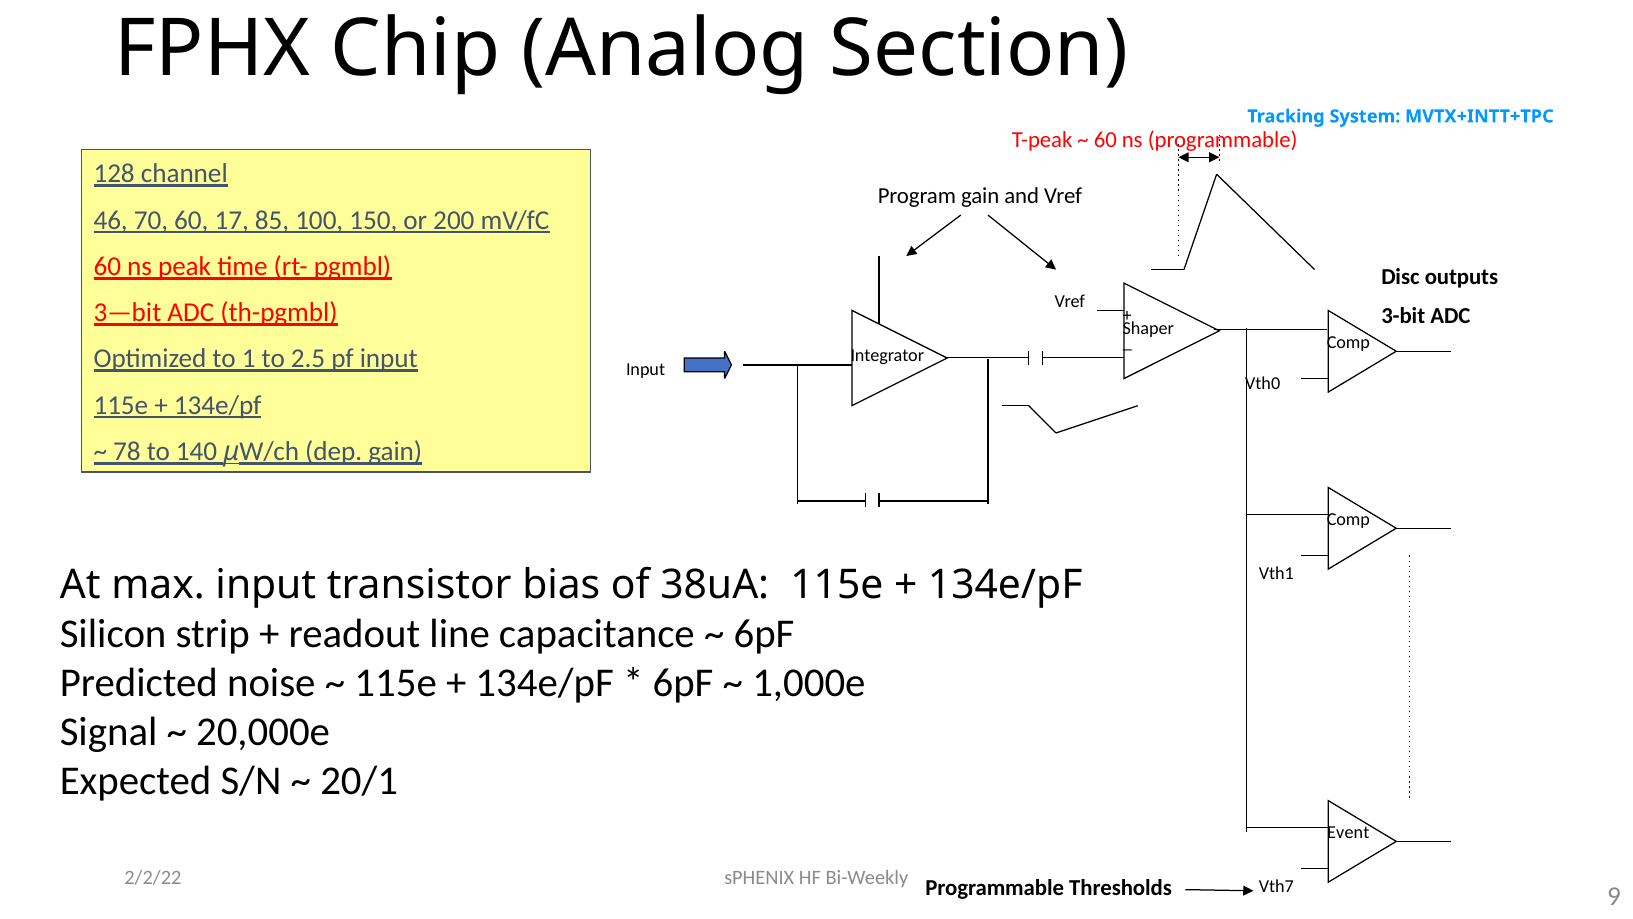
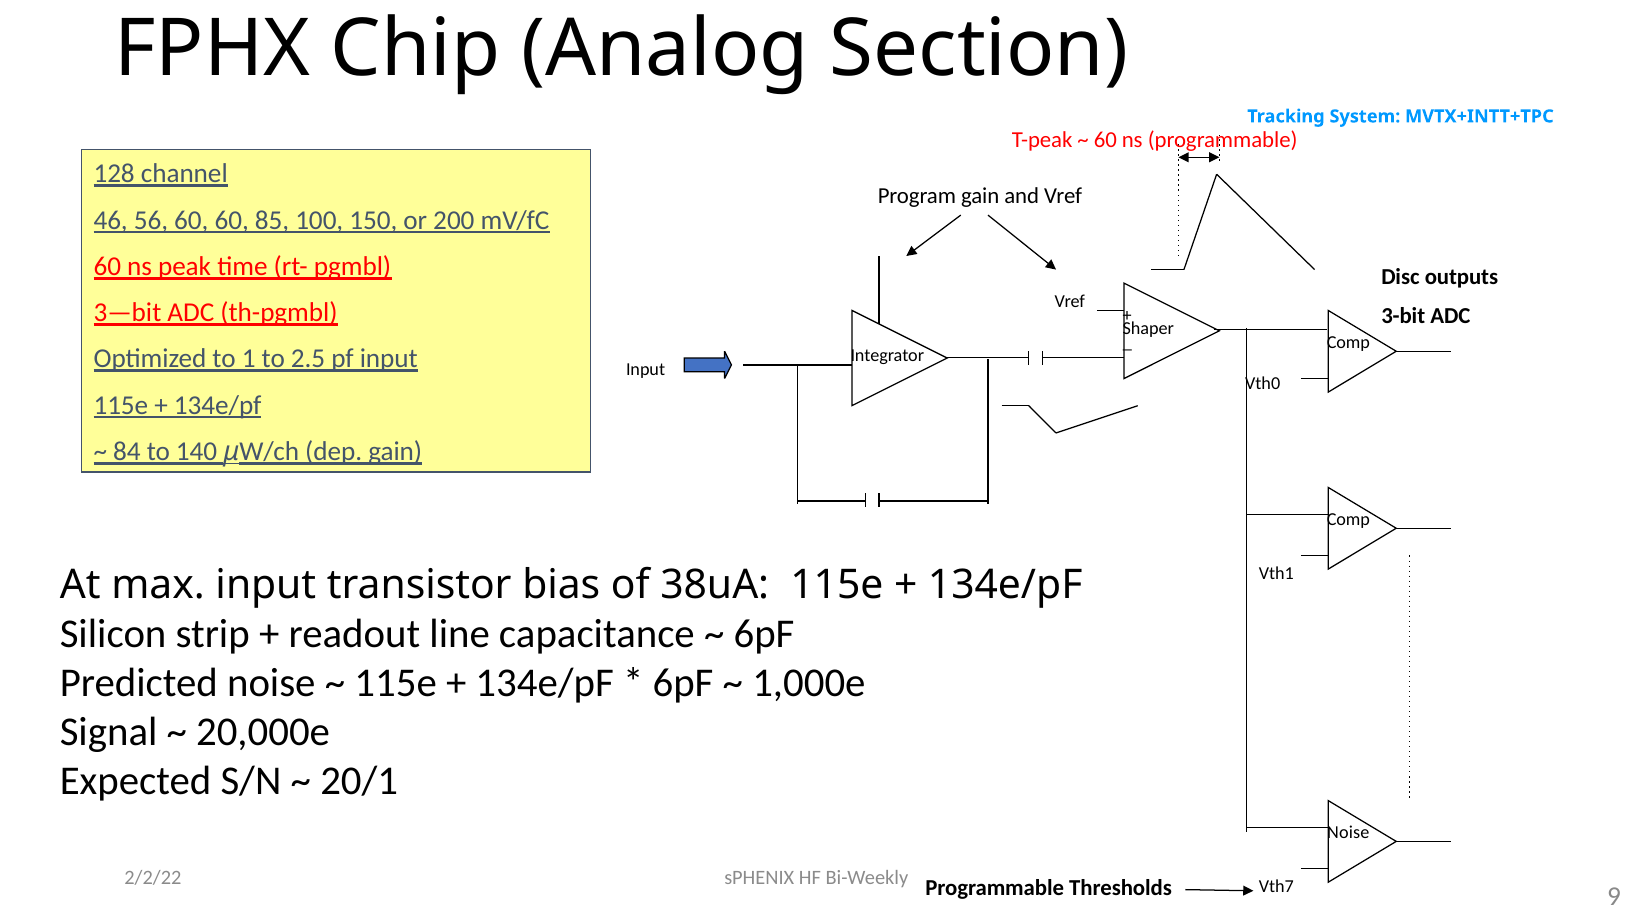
70: 70 -> 56 (151, 220)
60 17: 17 -> 60 (232, 220)
78: 78 -> 84 (127, 451)
Event: Event -> Noise (1348, 832)
